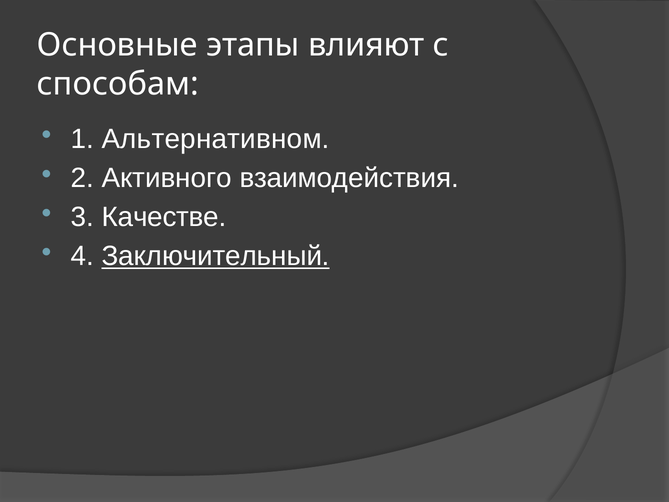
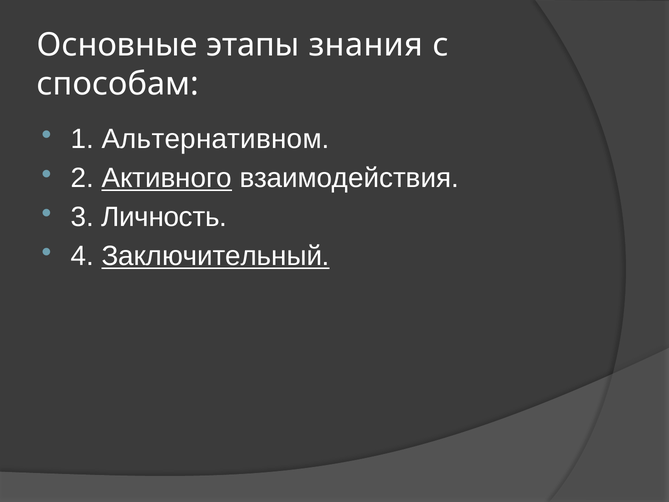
влияют: влияют -> знания (366, 45)
Активного underline: none -> present (167, 178)
Качестве: Качестве -> Личность (164, 217)
